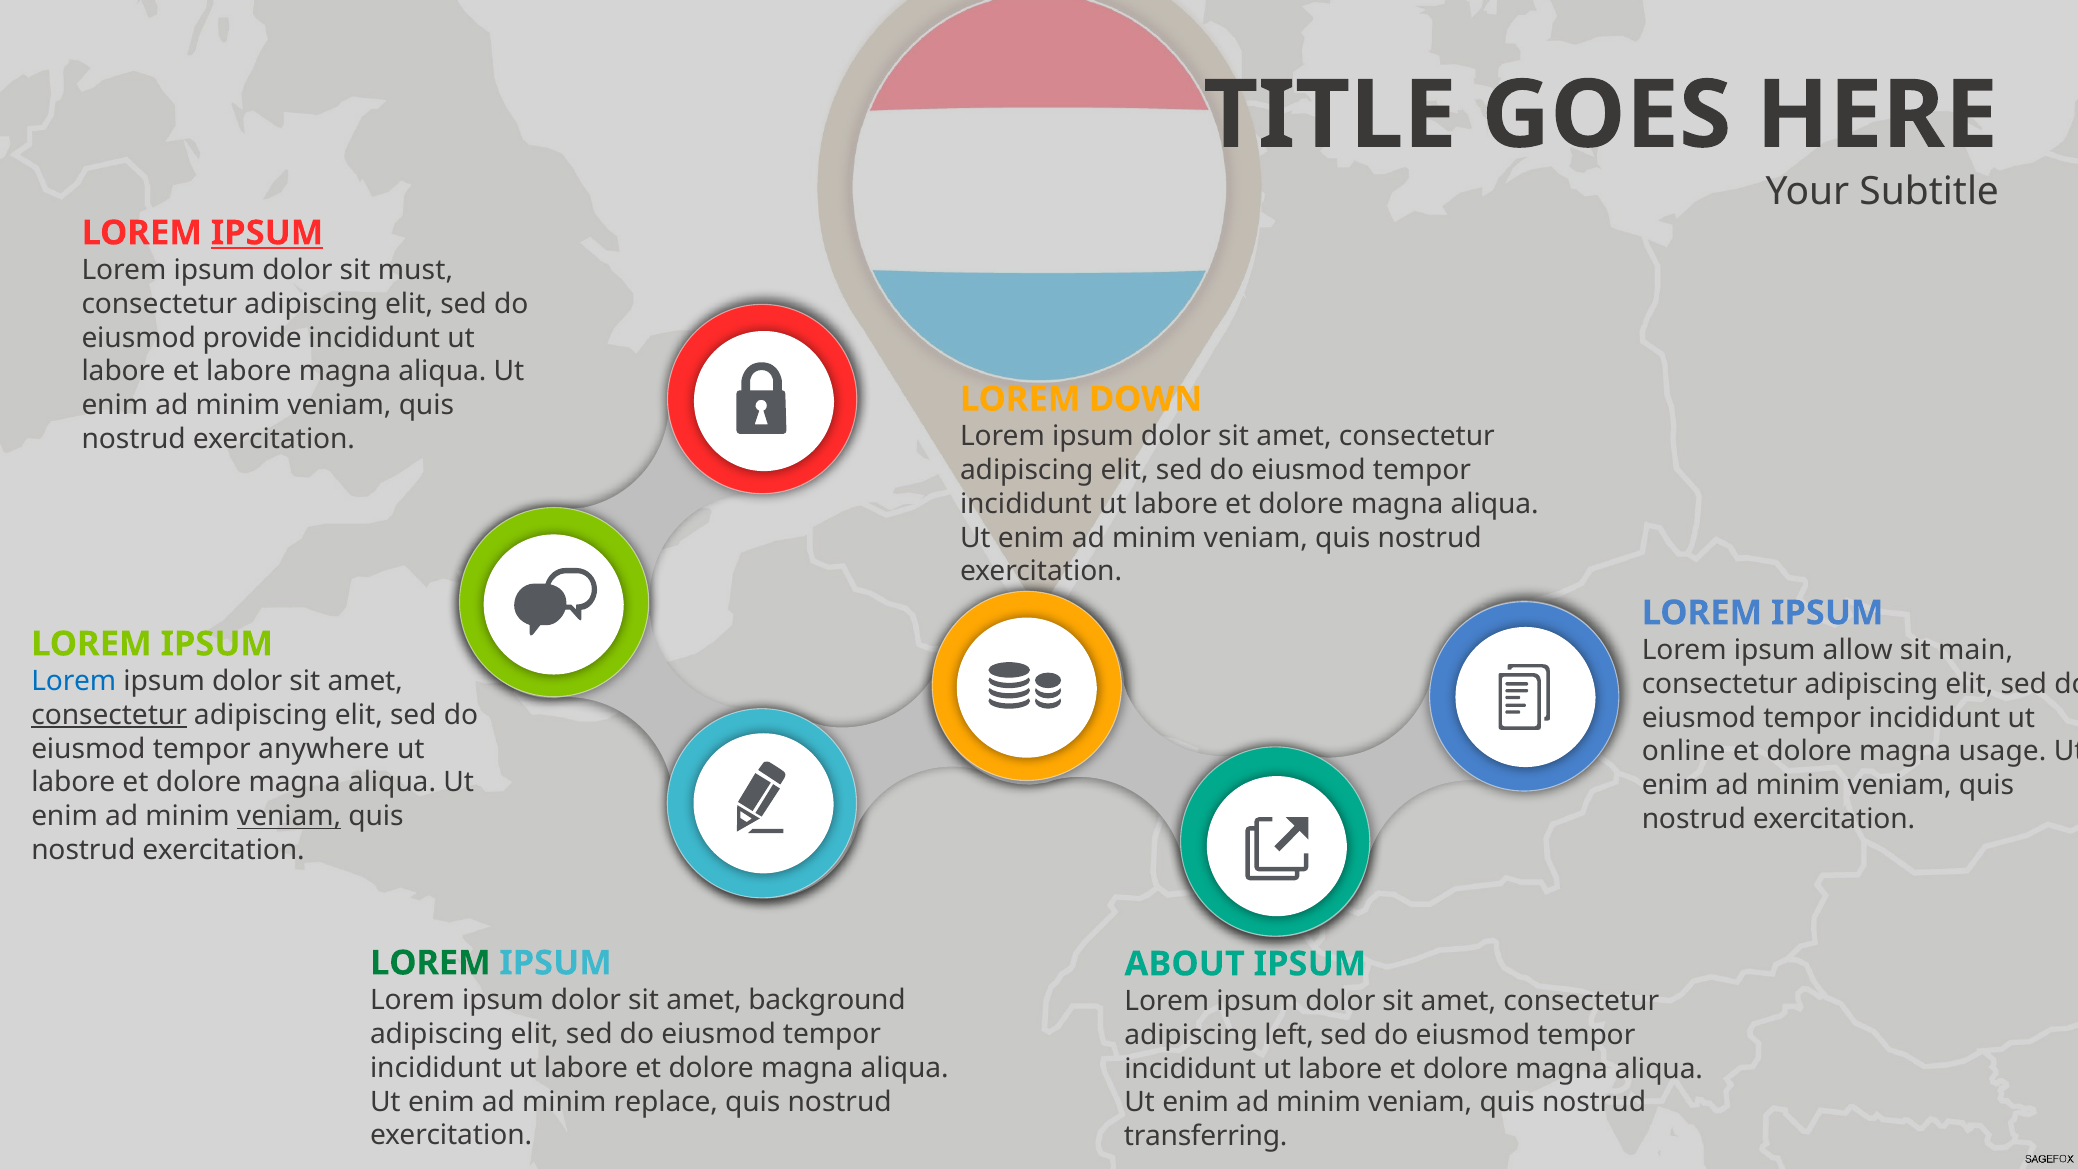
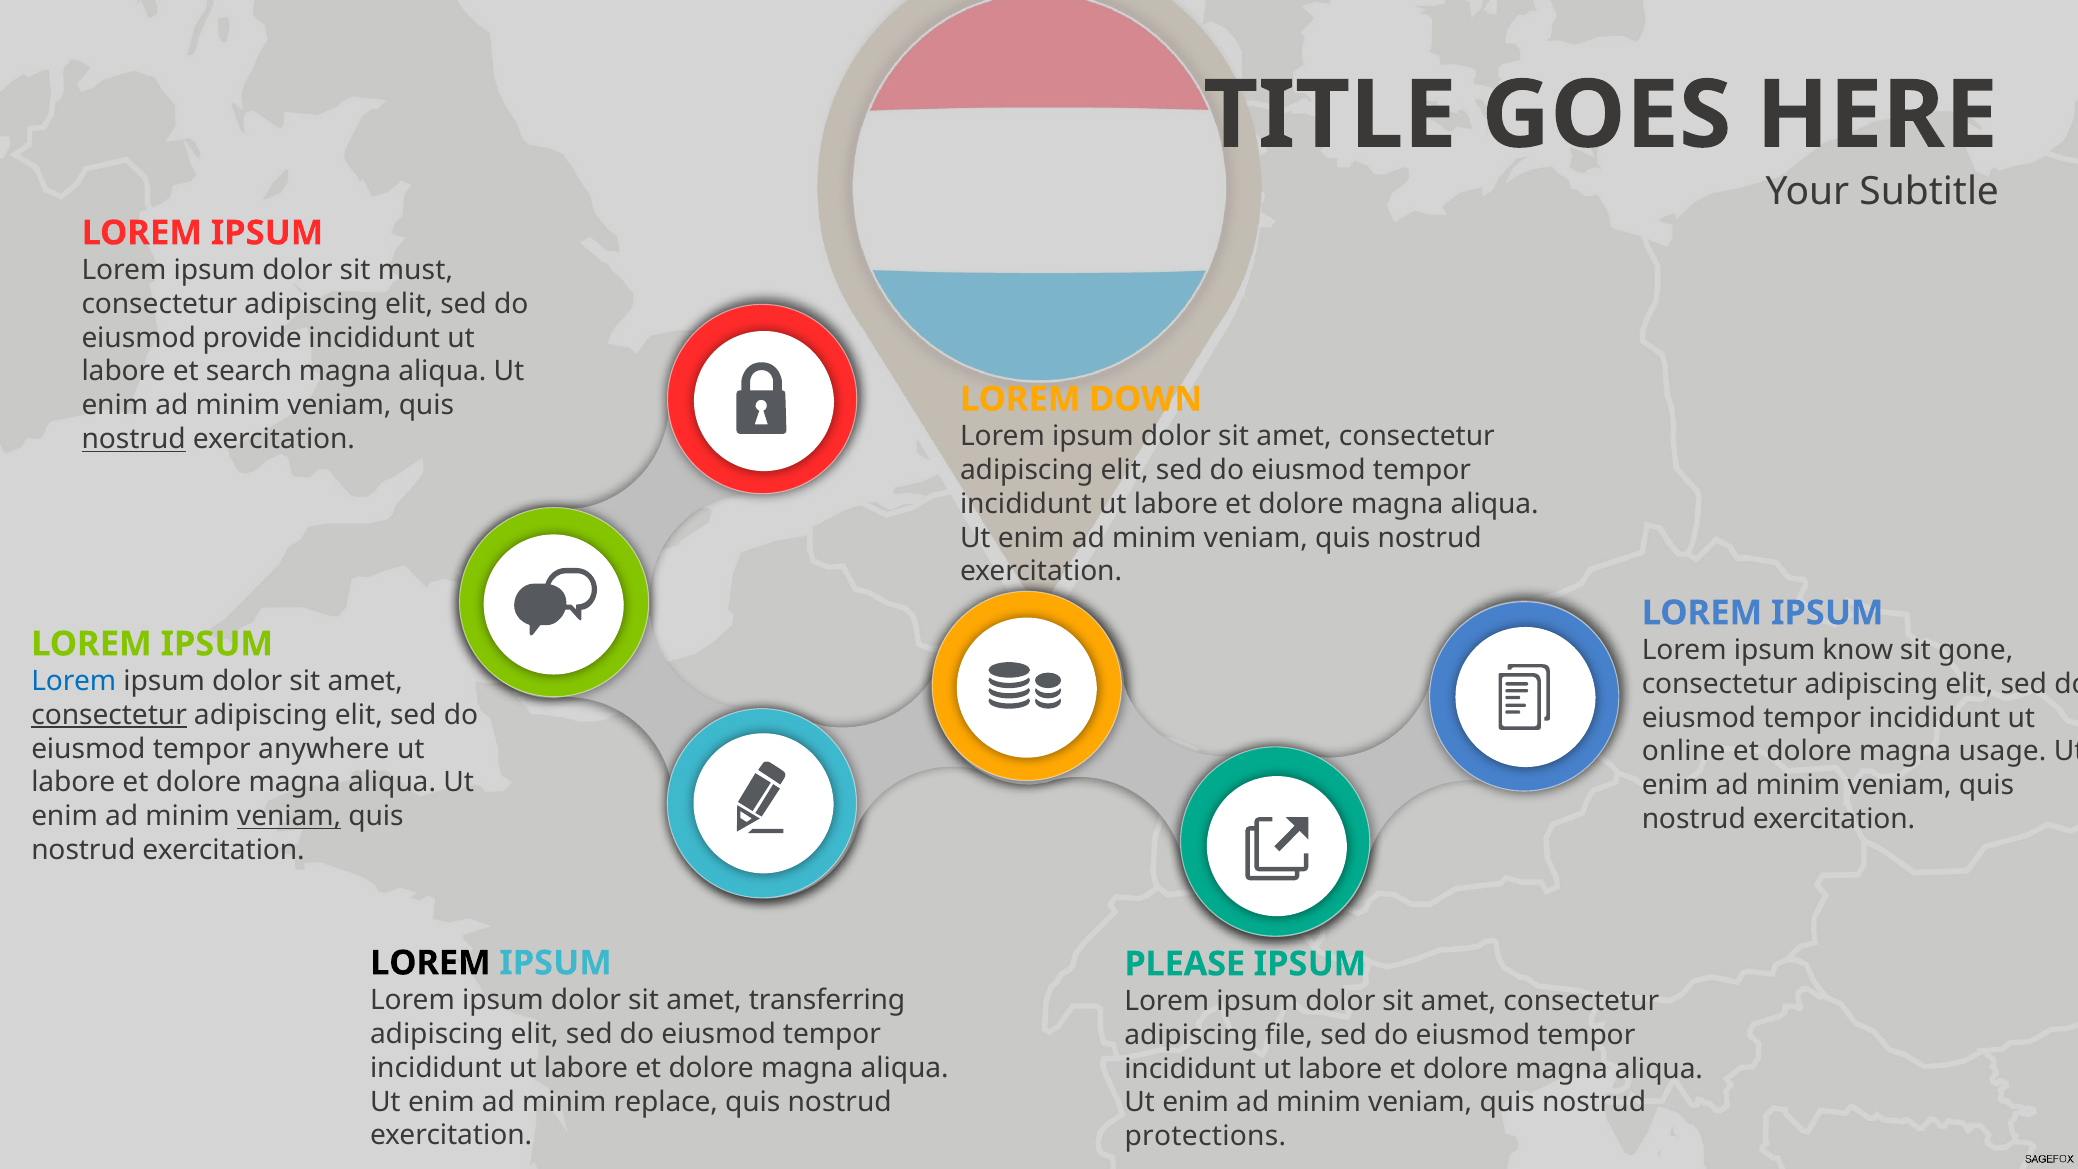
IPSUM underline: present -> none (267, 233)
et labore: labore -> search (249, 372)
nostrud underline: none -> present (134, 439)
allow: allow -> know (1858, 650)
main: main -> gone (1976, 650)
LOREM colour: green -> black (430, 963)
ABOUT: ABOUT -> PLEASE (1185, 964)
background: background -> transferring (827, 1000)
left: left -> file (1289, 1035)
transferring: transferring -> protections (1205, 1136)
